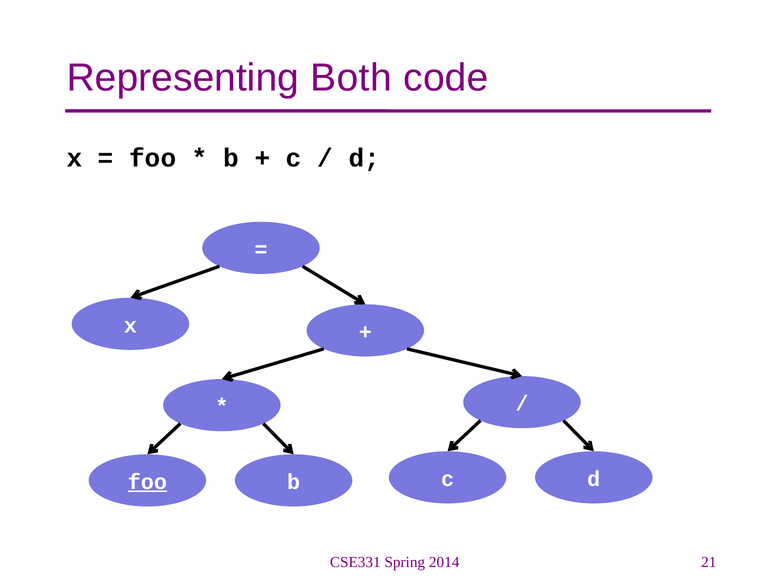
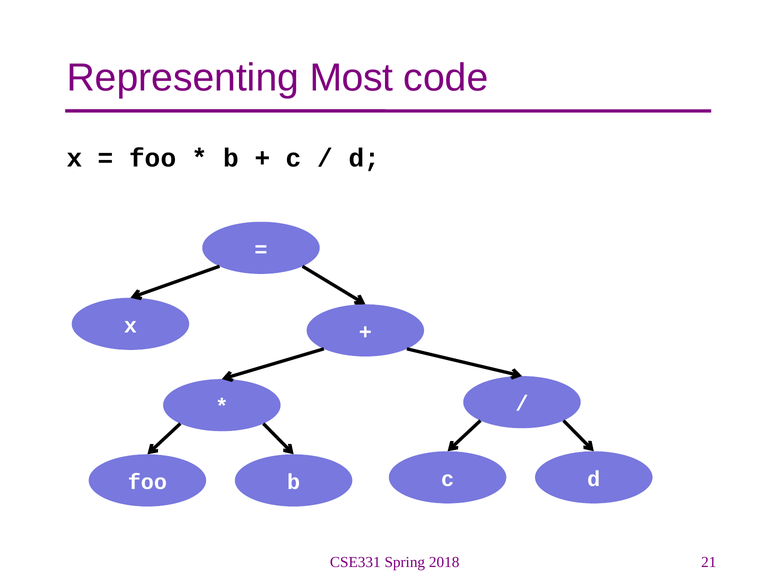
Both: Both -> Most (352, 78)
foo underline: present -> none (147, 482)
2014: 2014 -> 2018 (444, 562)
